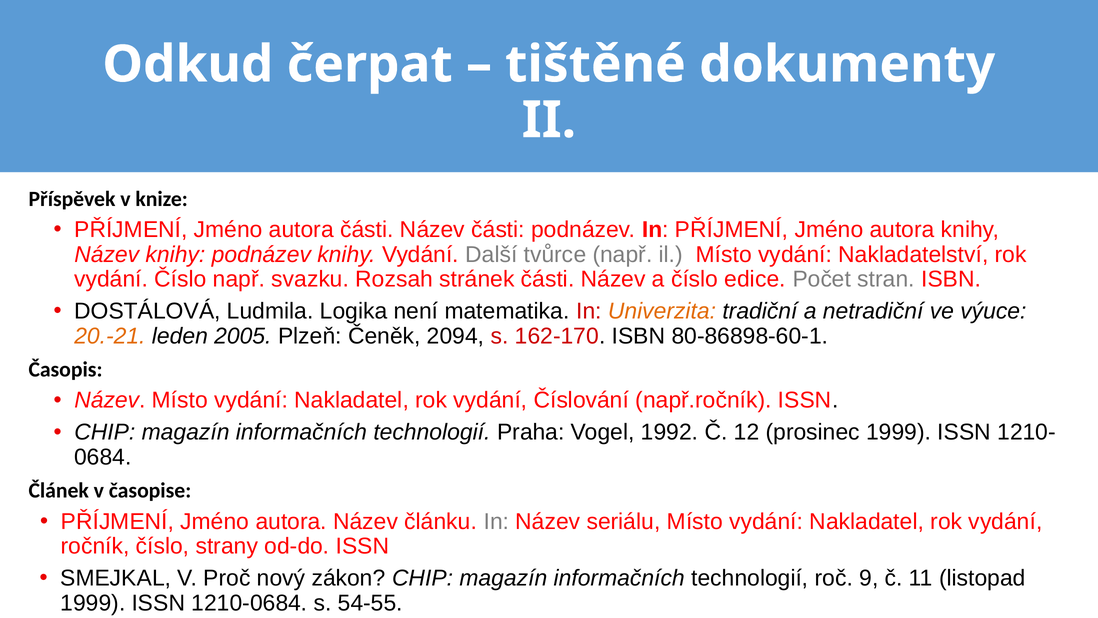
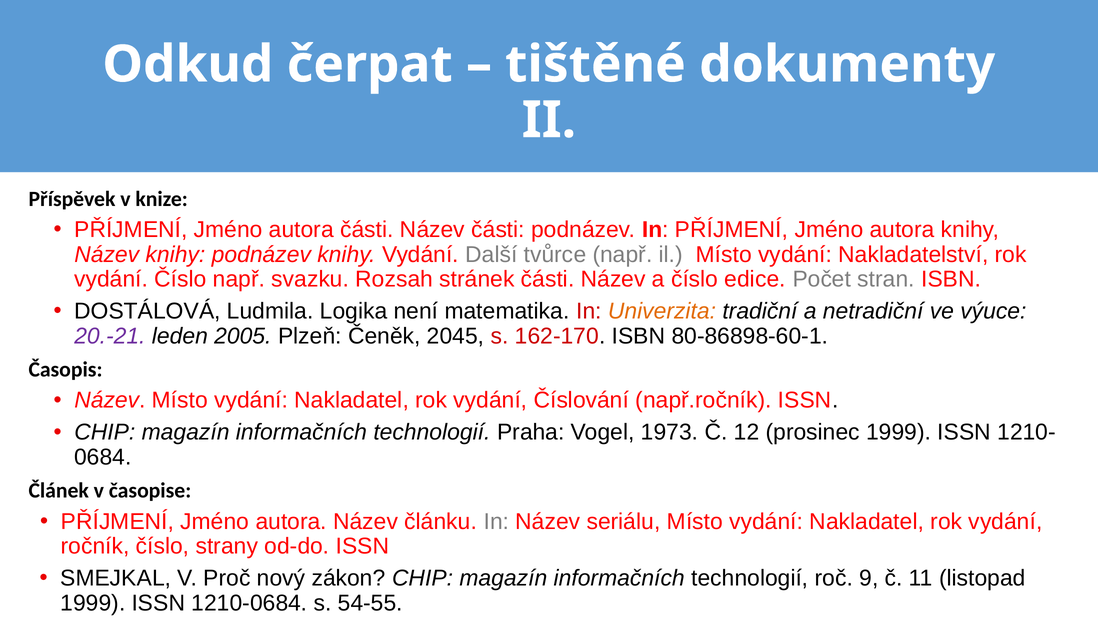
20.‑21 colour: orange -> purple (110, 336)
2094: 2094 -> 2045 (456, 336)
1992: 1992 -> 1973 (670, 432)
